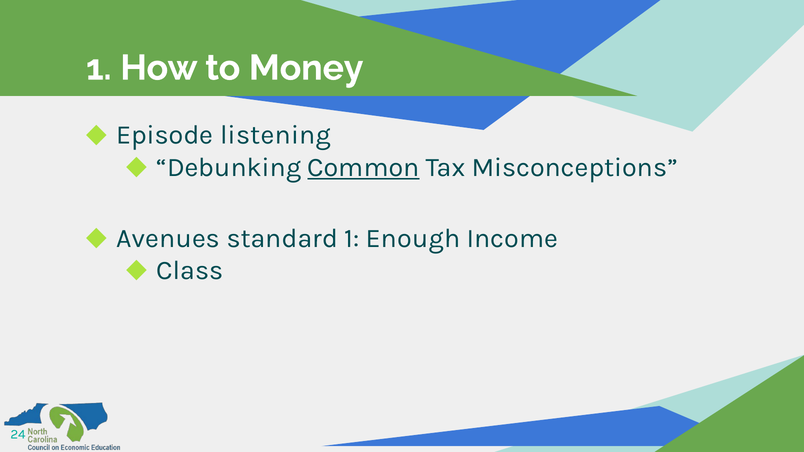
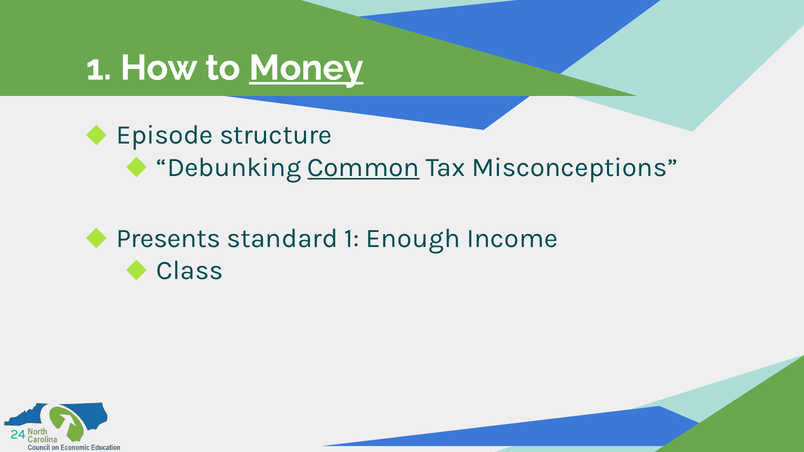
Money underline: none -> present (306, 68)
listening: listening -> structure (276, 135)
Avenues: Avenues -> Presents (168, 238)
